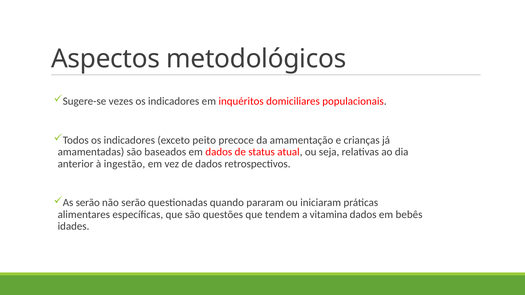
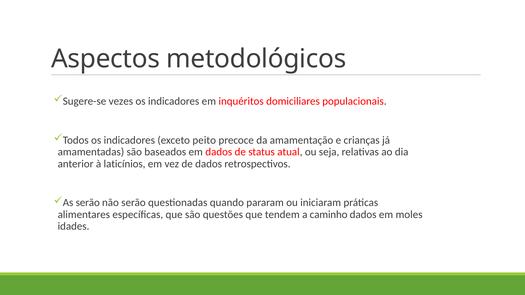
ingestão: ingestão -> laticínios (125, 164)
vitamina: vitamina -> caminho (329, 215)
bebês: bebês -> moles (409, 215)
